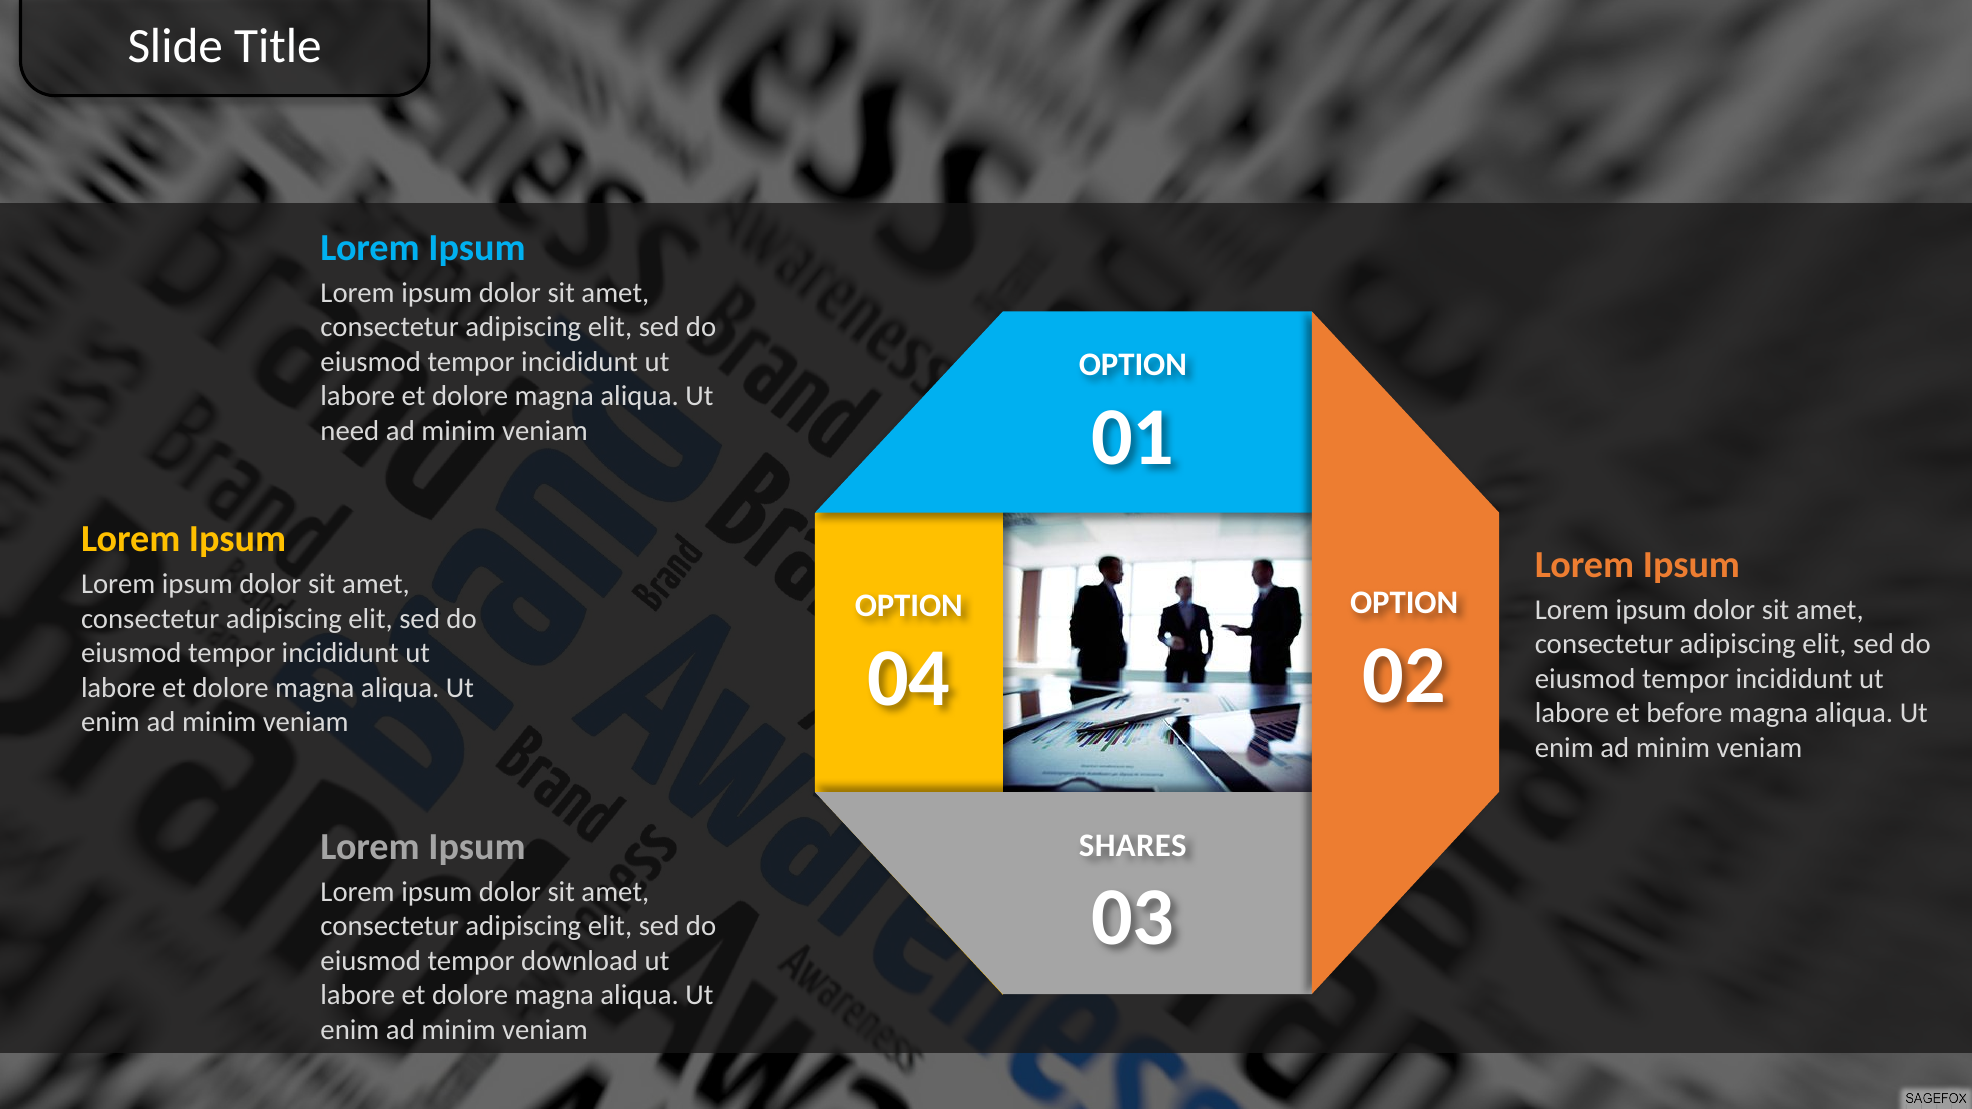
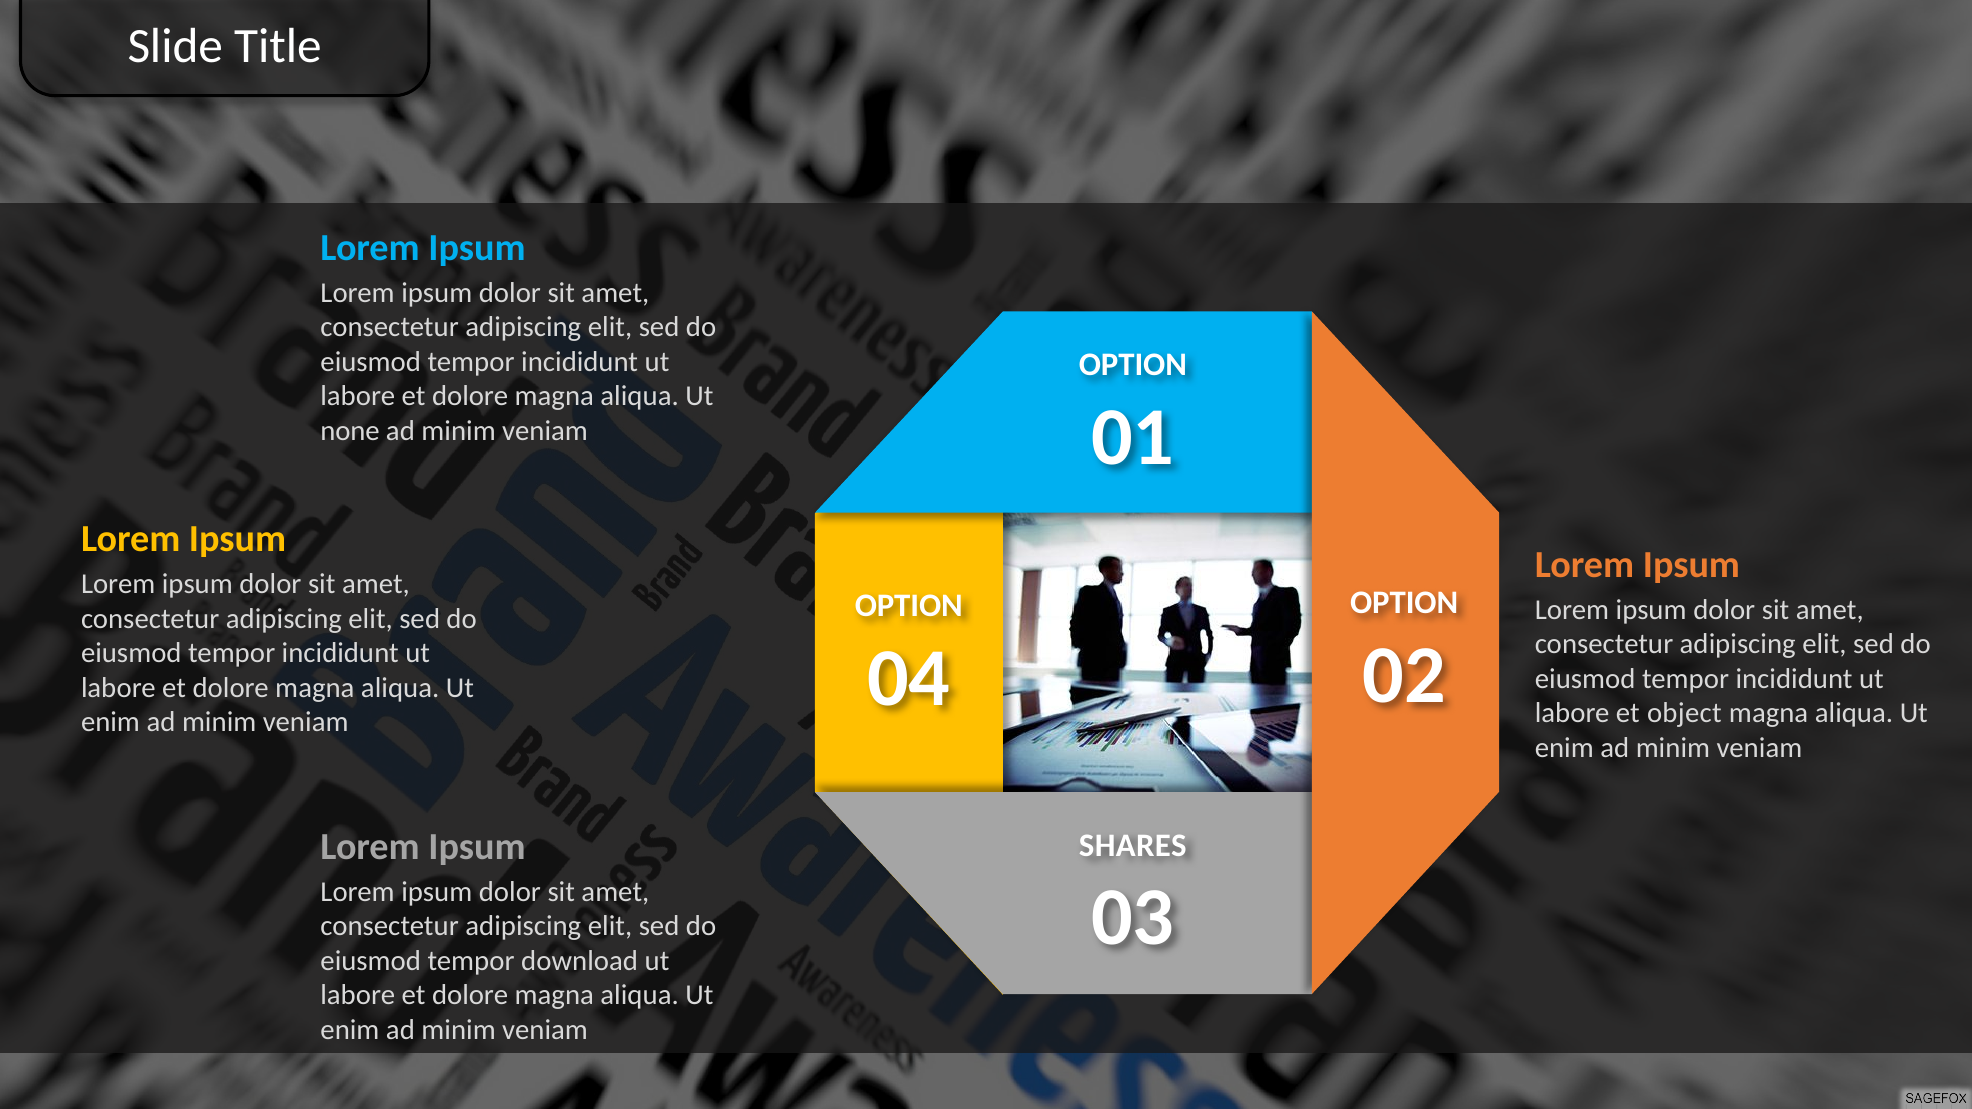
need: need -> none (350, 431)
before: before -> object (1684, 714)
